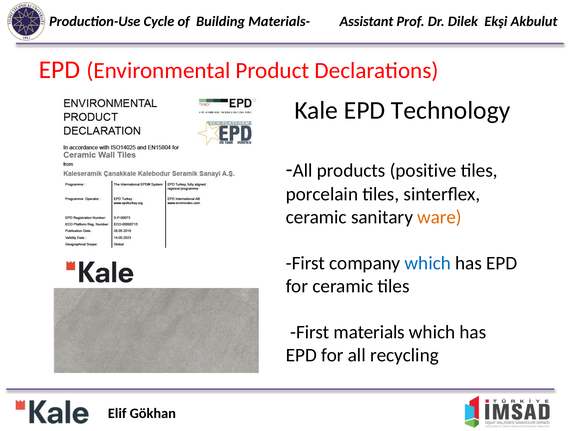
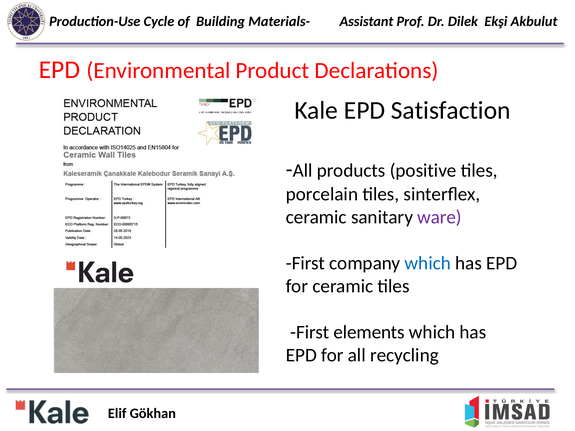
Technology: Technology -> Satisfaction (451, 110)
ware colour: orange -> purple (440, 217)
materials: materials -> elements (369, 332)
